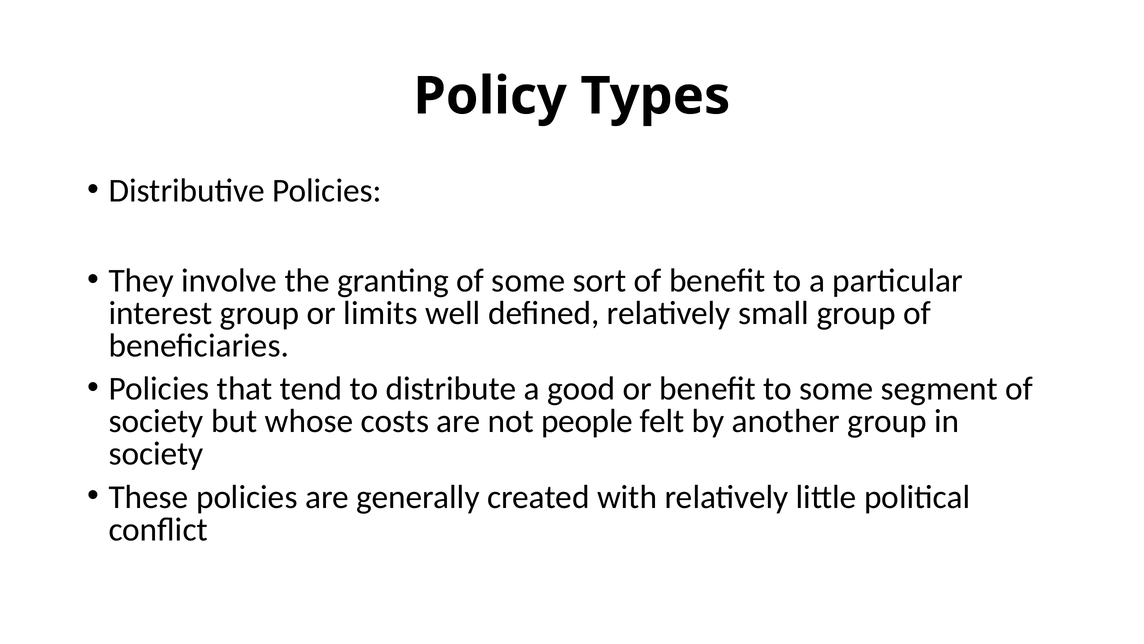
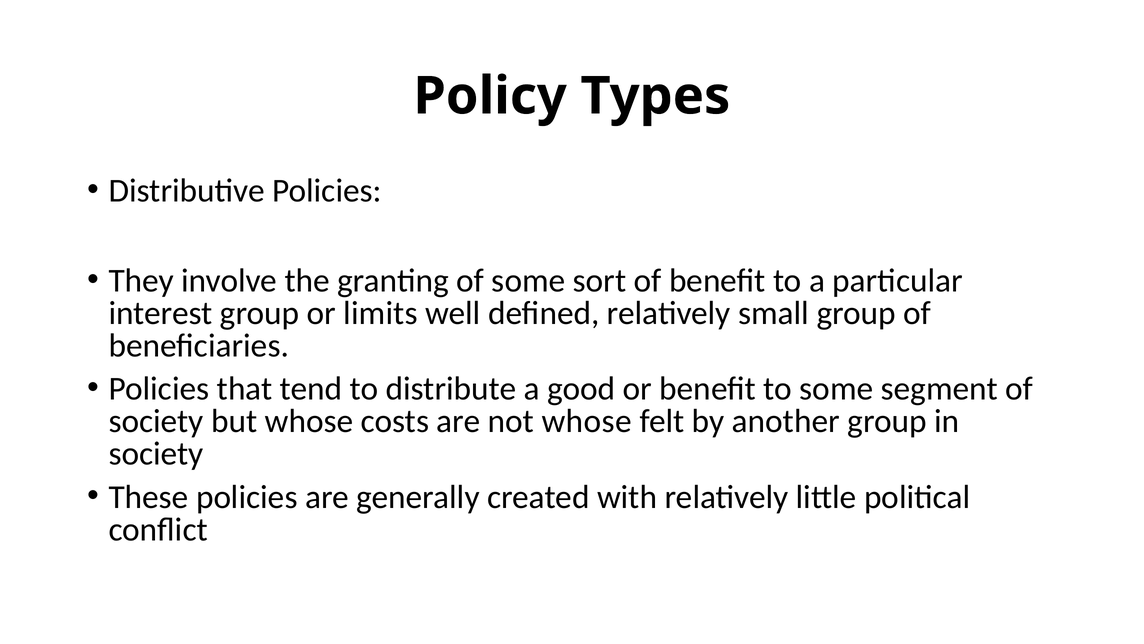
not people: people -> whose (587, 421)
